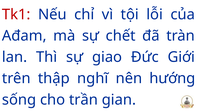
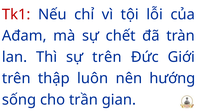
sự giao: giao -> trên (107, 57)
nghĩ: nghĩ -> luôn (93, 78)
